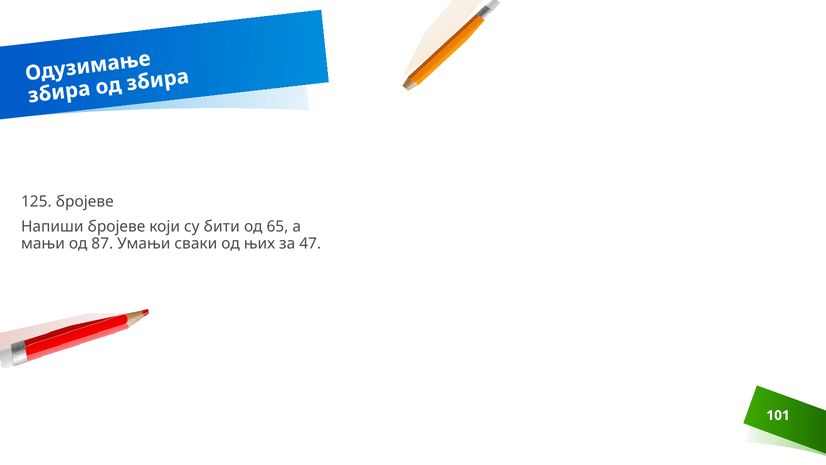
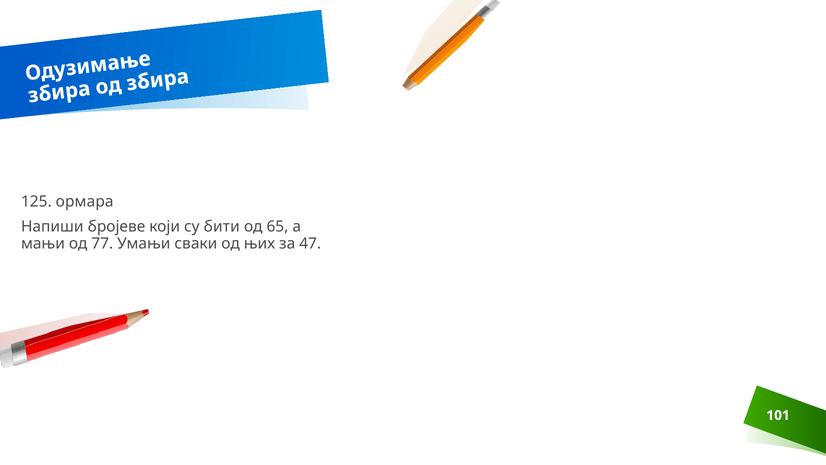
125 бројеве: бројеве -> ормара (85, 201)
87: 87 -> 77 (102, 243)
